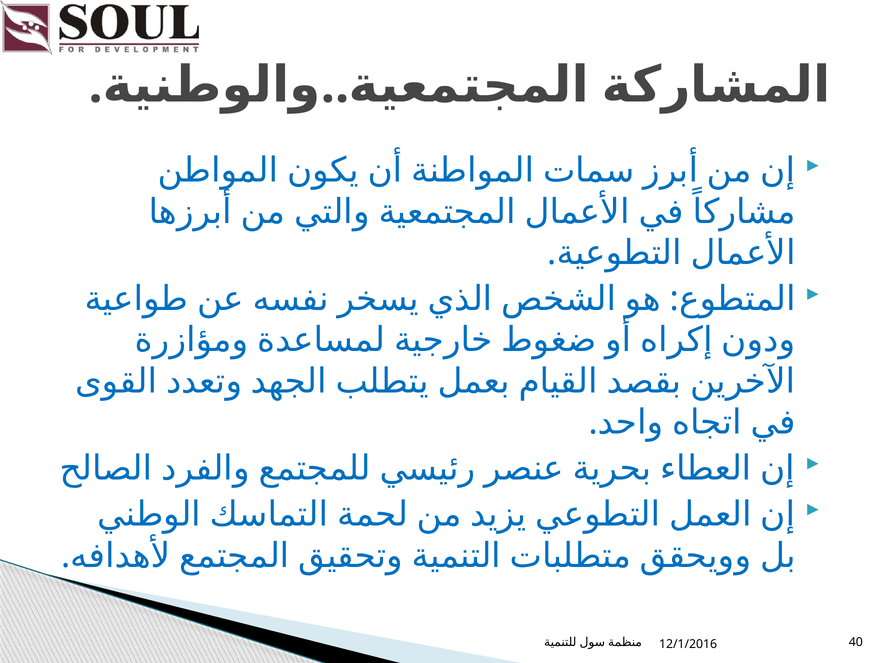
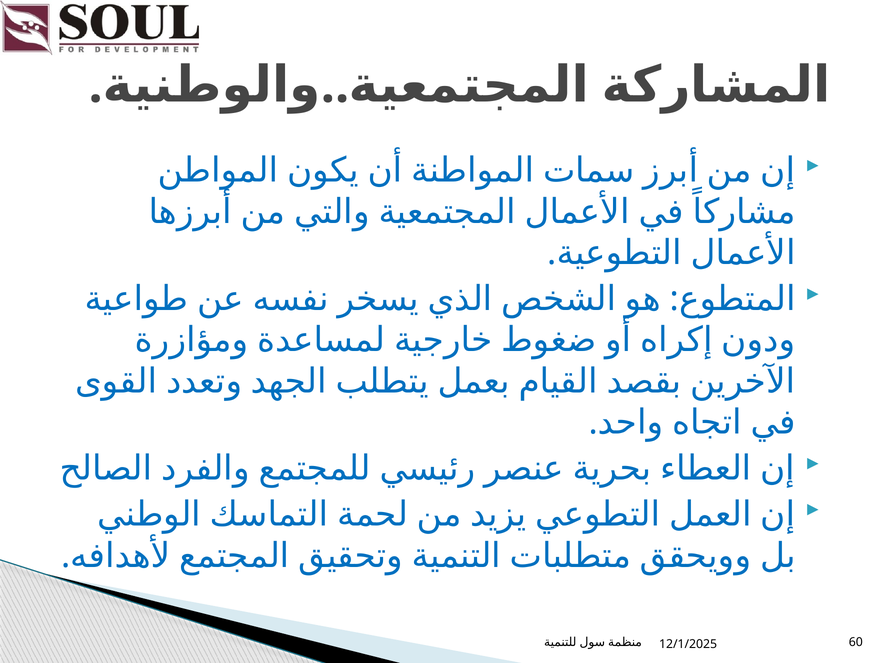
40: 40 -> 60 (856, 642)
12/1/2016: 12/1/2016 -> 12/1/2025 (688, 644)
